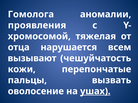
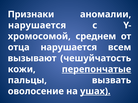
Гомолога: Гомолога -> Признаки (31, 14)
проявления: проявления -> нарушается (37, 25)
тяжелая: тяжелая -> среднем (96, 36)
перепончатые underline: none -> present (96, 70)
